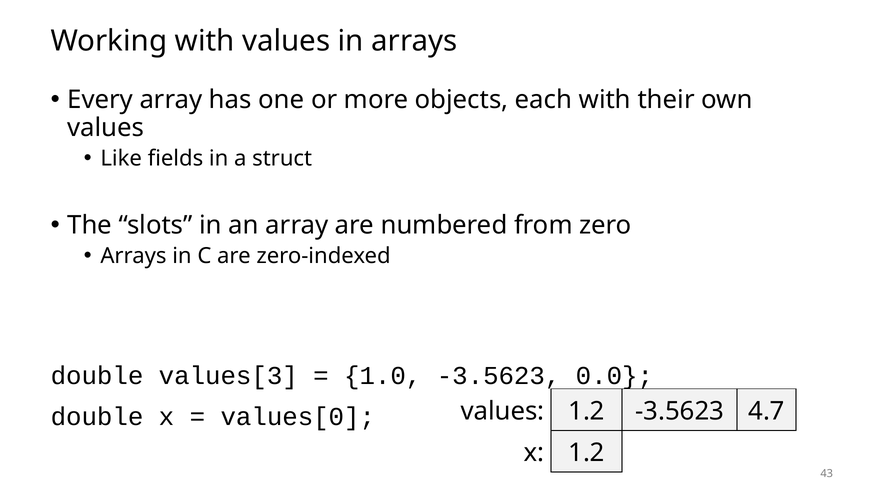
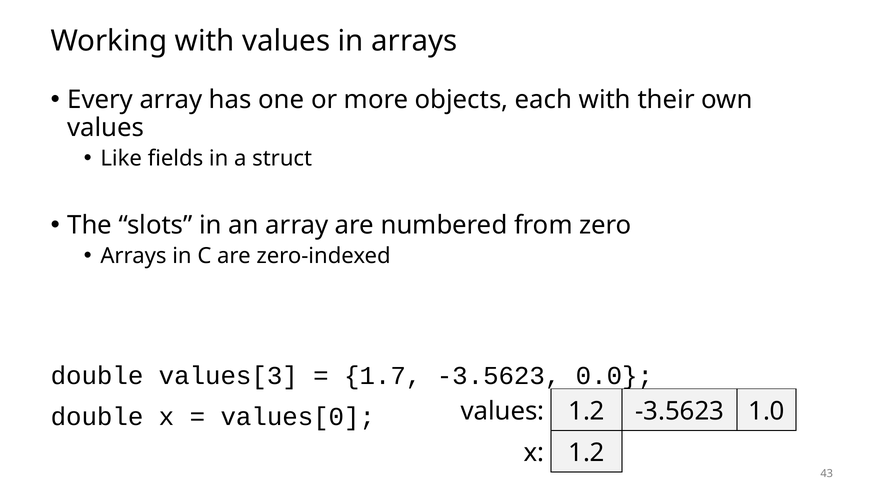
1.0: 1.0 -> 1.7 (383, 376)
4.7: 4.7 -> 1.0 (767, 411)
